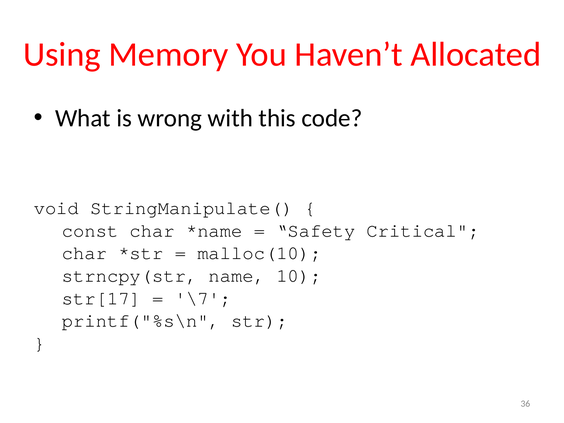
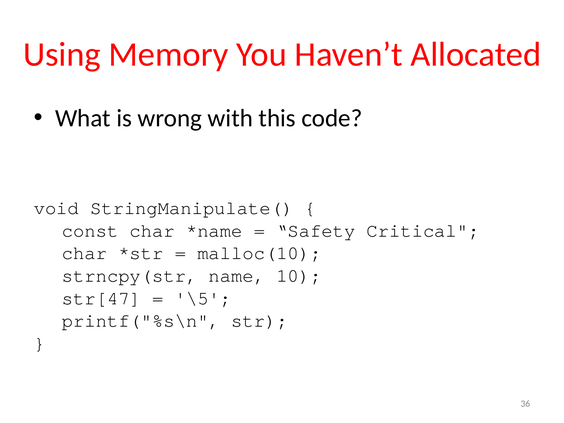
str[17: str[17 -> str[47 (101, 298)
\7: \7 -> \5 (203, 298)
